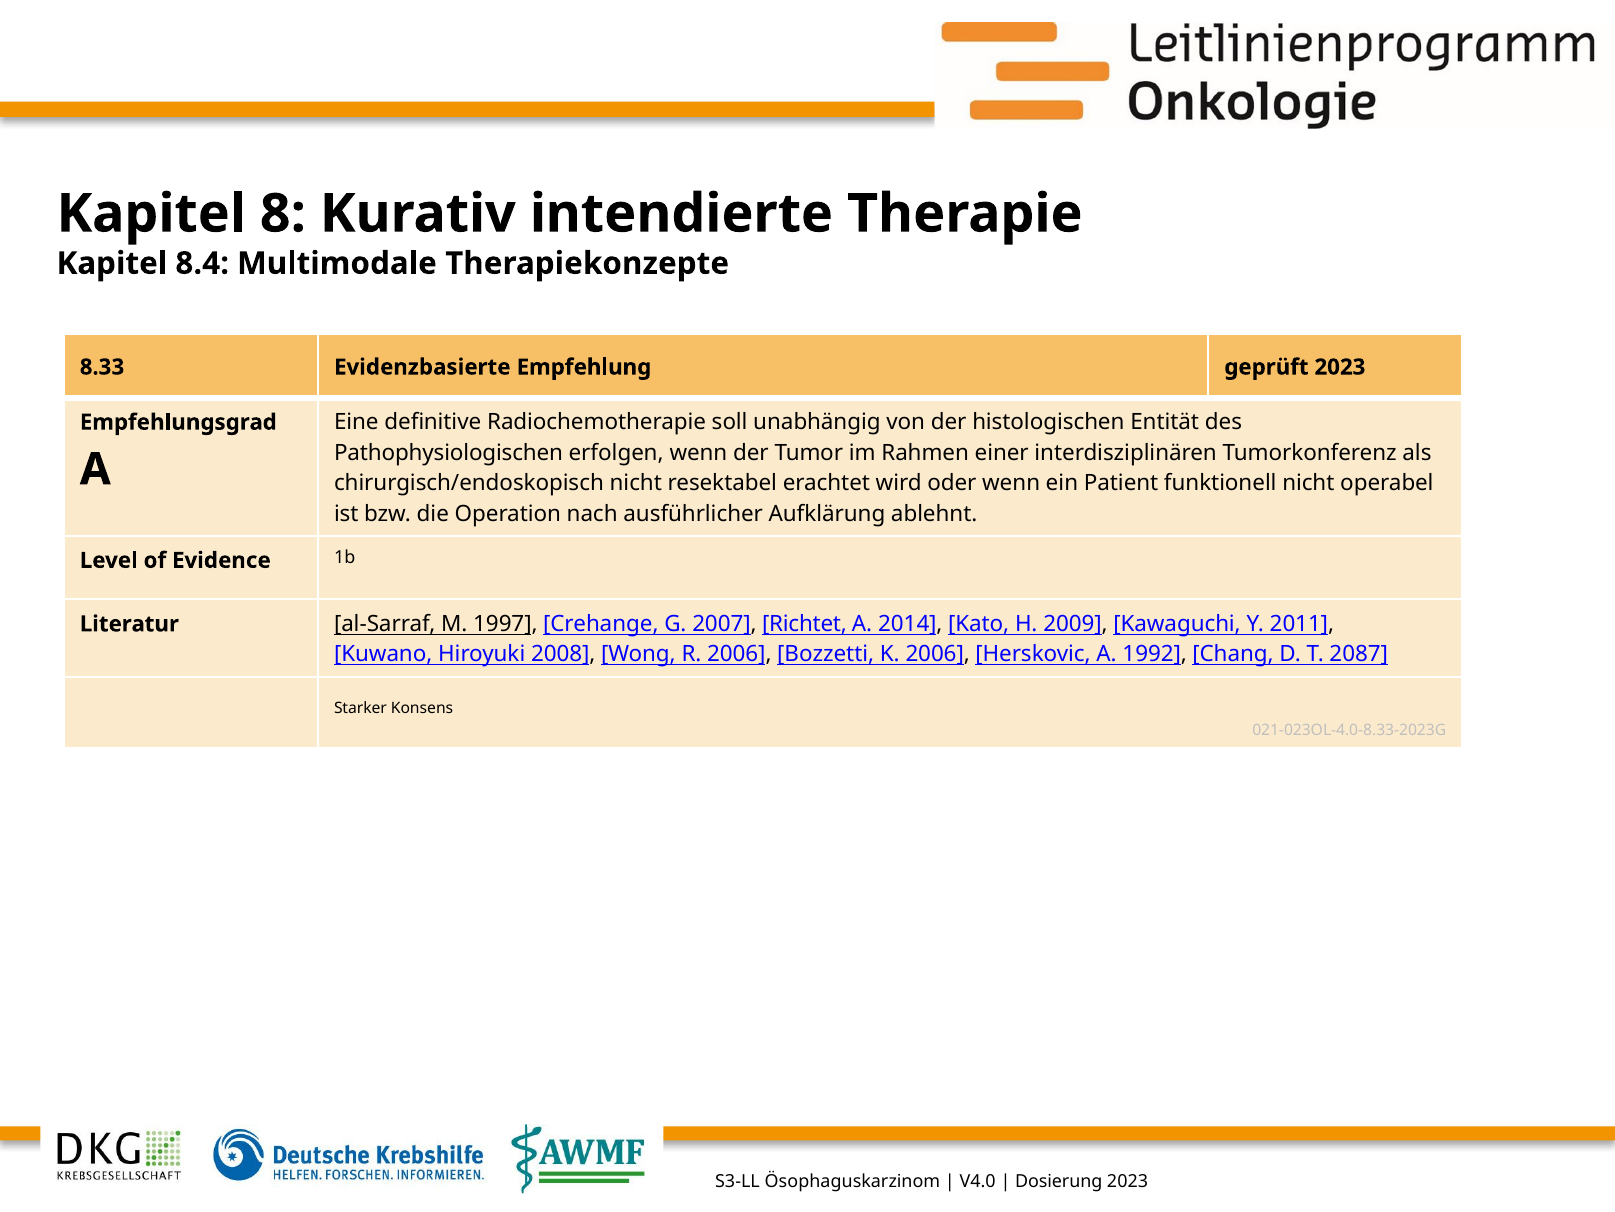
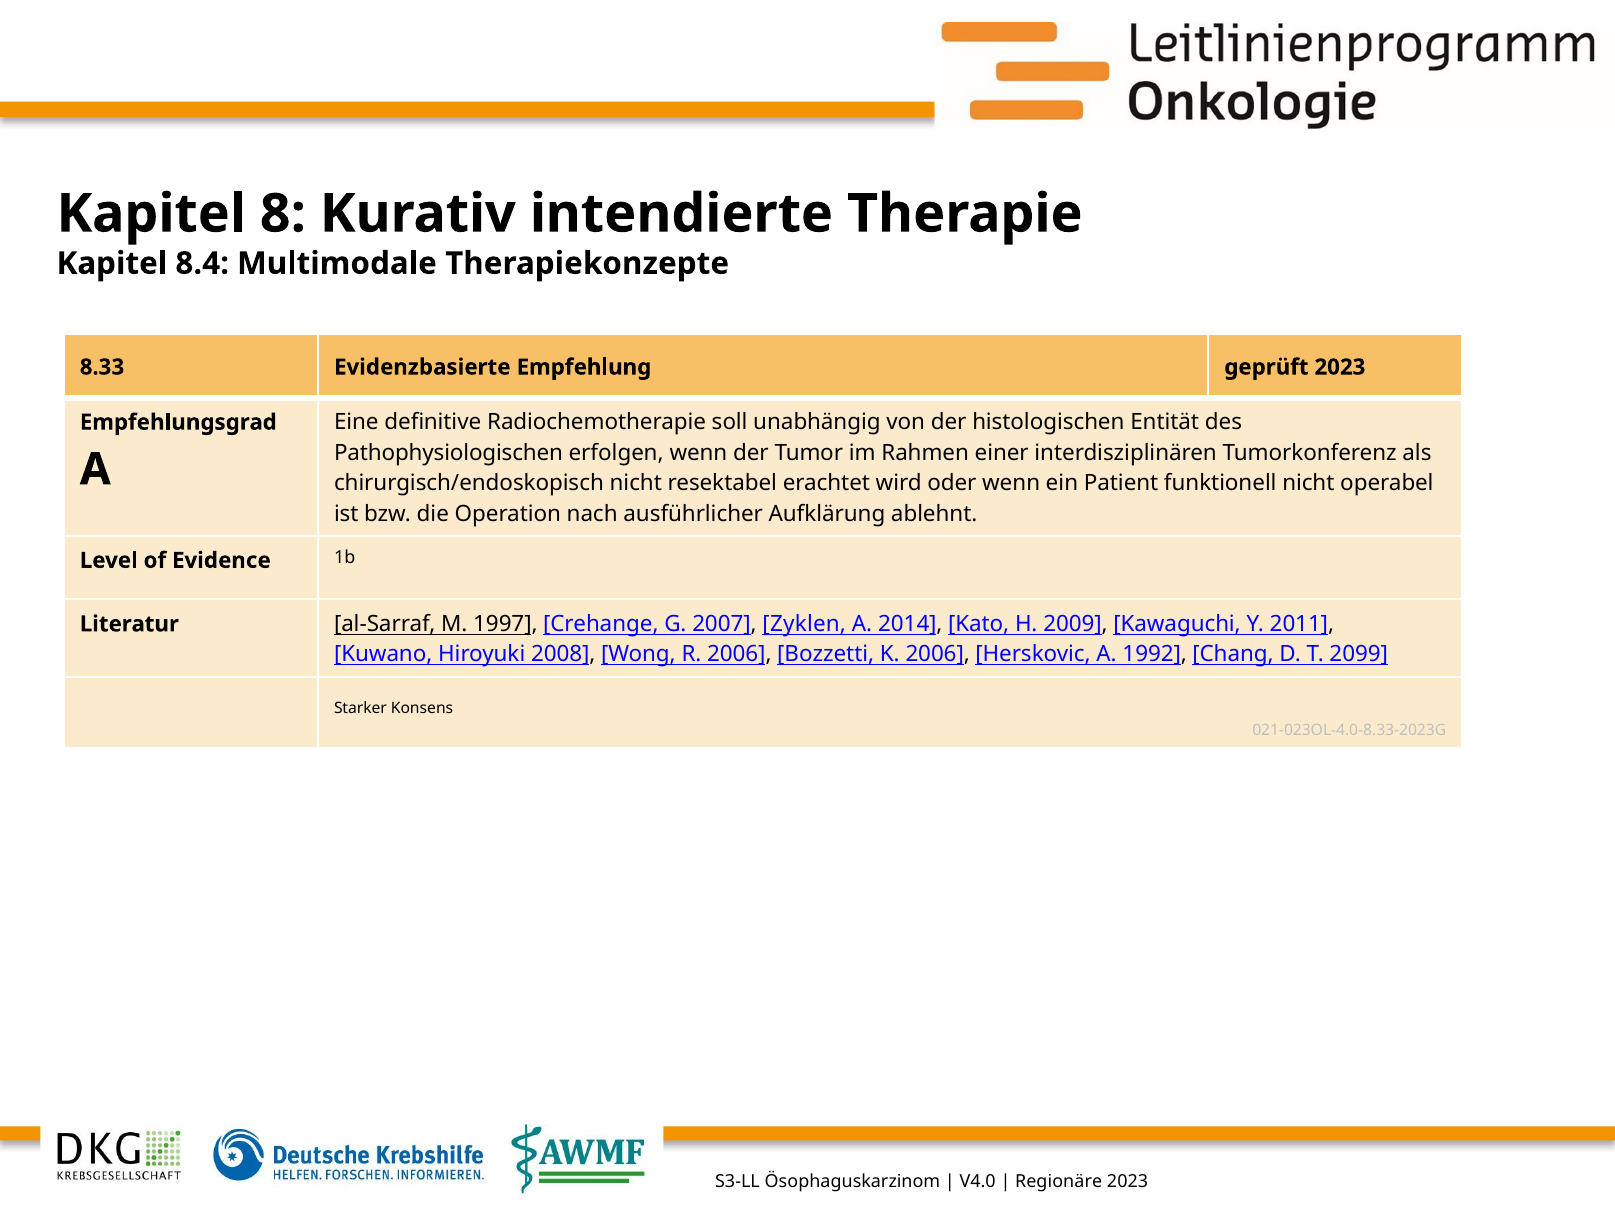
Richtet: Richtet -> Zyklen (804, 624)
2087: 2087 -> 2099 (1359, 654)
Dosierung: Dosierung -> Regionäre (1059, 1180)
